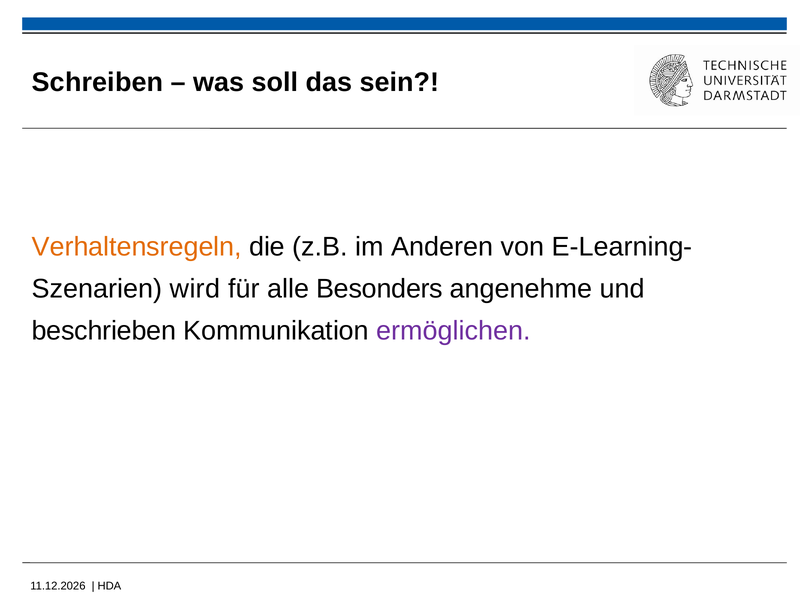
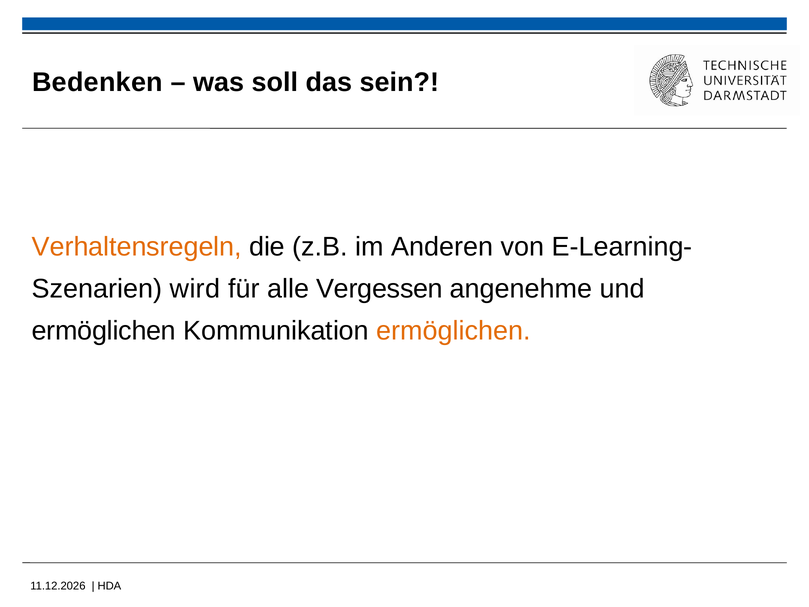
Schreiben: Schreiben -> Bedenken (97, 82)
Besonders: Besonders -> Vergessen (380, 289)
beschrieben: beschrieben -> ermöglichen (104, 331)
ermöglichen colour: purple -> orange (454, 331)
